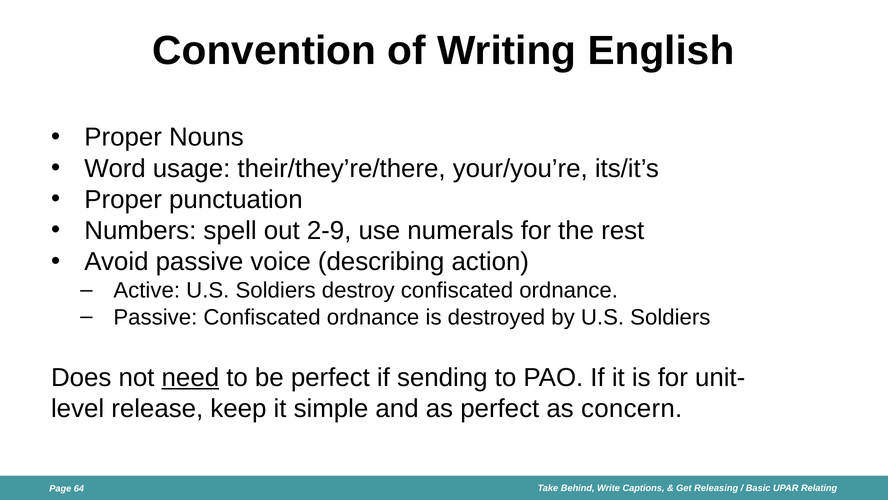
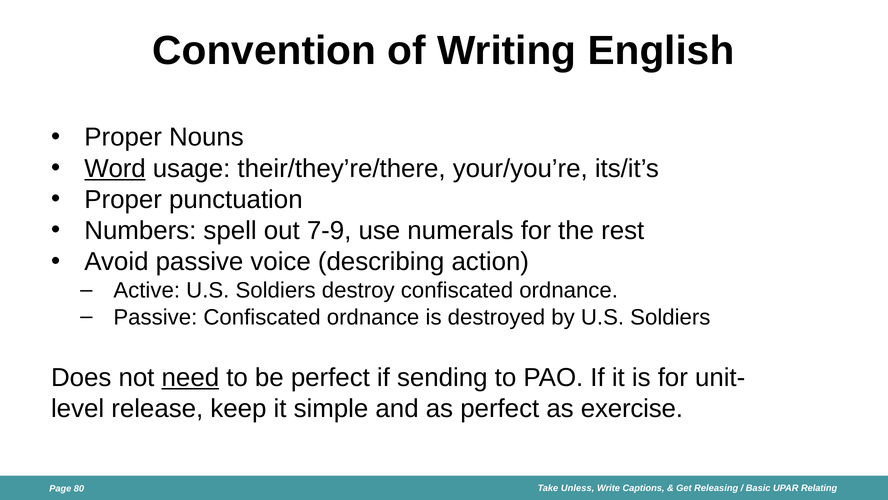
Word underline: none -> present (115, 168)
2-9: 2-9 -> 7-9 (329, 231)
concern: concern -> exercise (632, 408)
64: 64 -> 80 (79, 488)
Behind: Behind -> Unless (578, 488)
